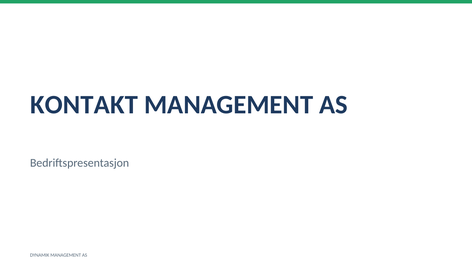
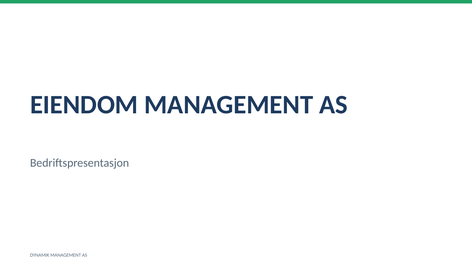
KONTAKT: KONTAKT -> EIENDOM (84, 105)
